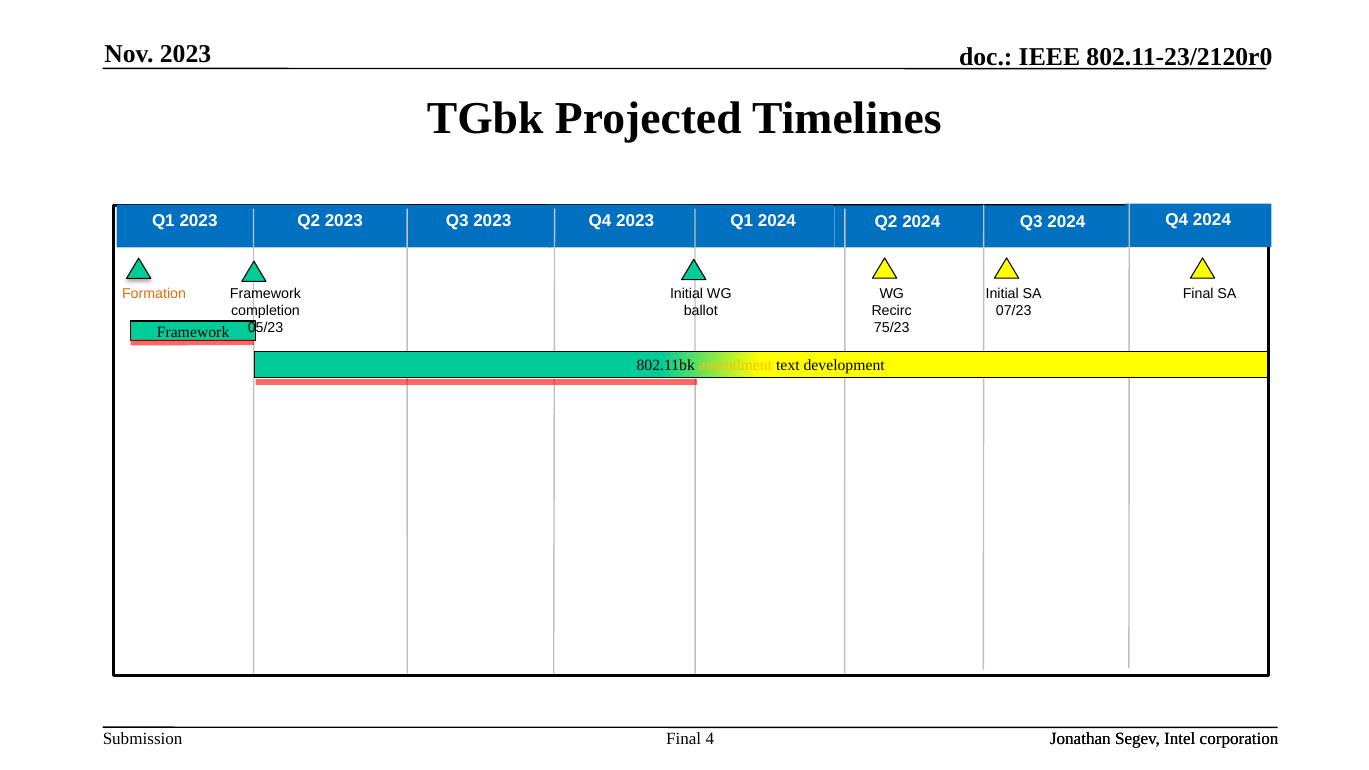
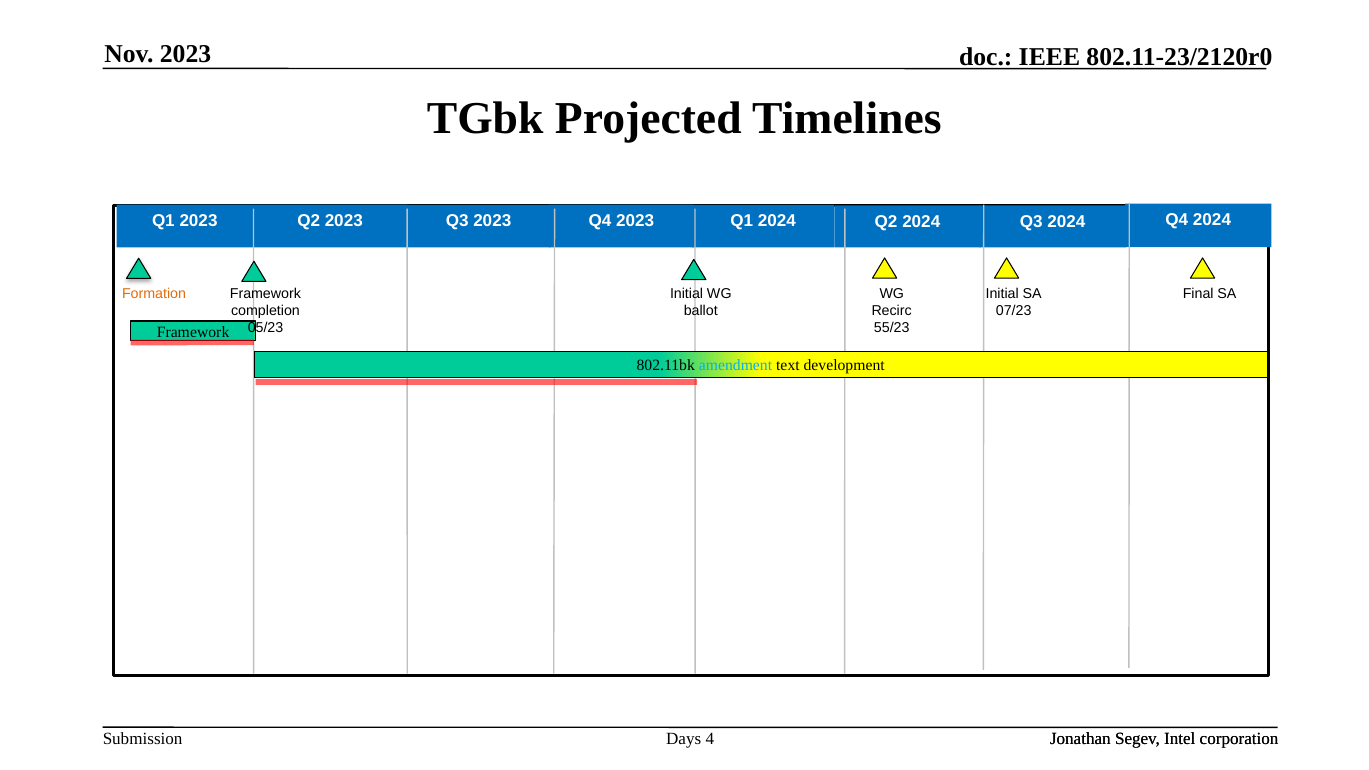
75/23: 75/23 -> 55/23 (892, 328)
amendment colour: yellow -> light blue (736, 366)
Final: Final -> Days (684, 739)
